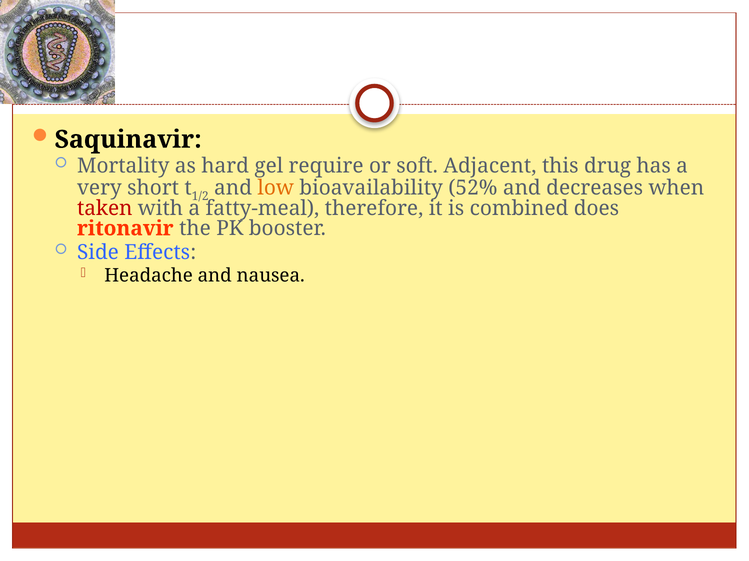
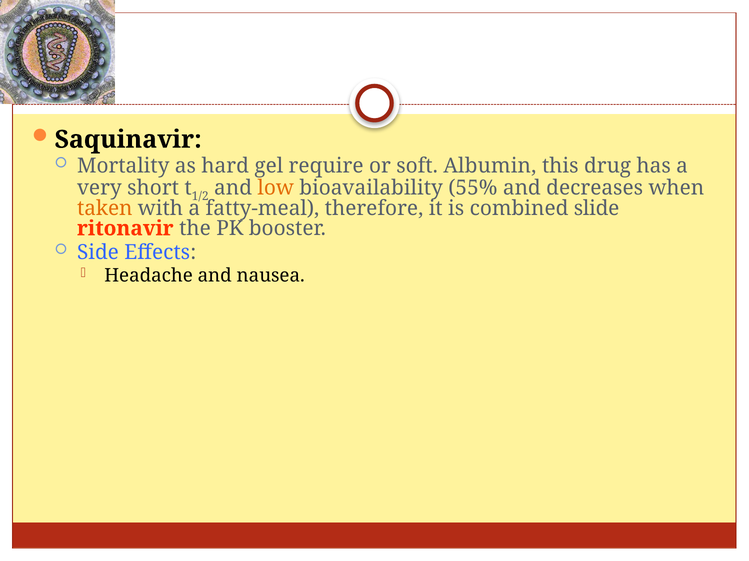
Adjacent: Adjacent -> Albumin (490, 166)
52%: 52% -> 55% (473, 188)
taken colour: red -> orange (105, 209)
does: does -> slide (597, 209)
